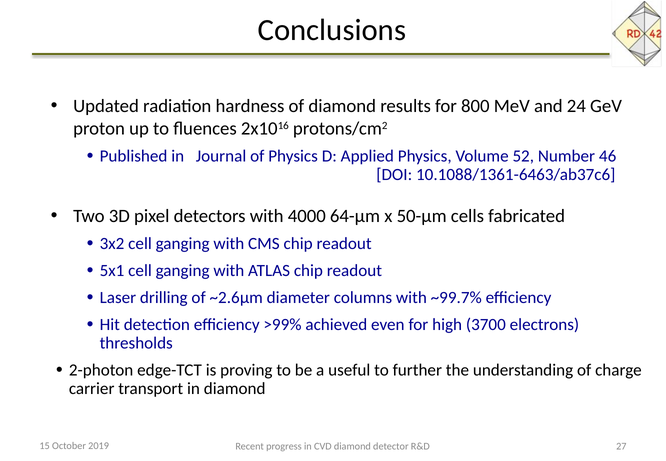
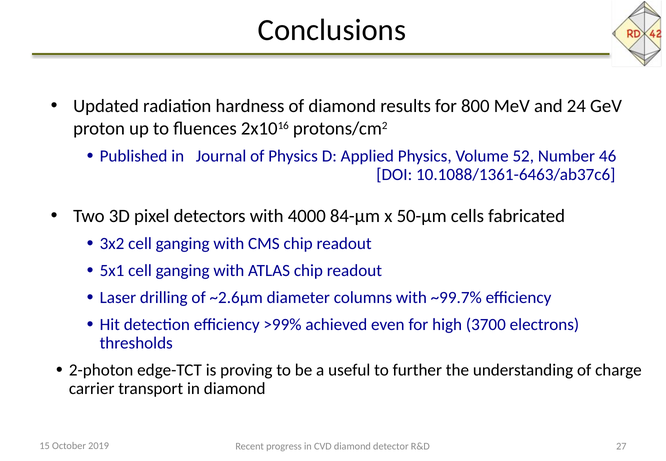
64-µm: 64-µm -> 84-µm (355, 216)
